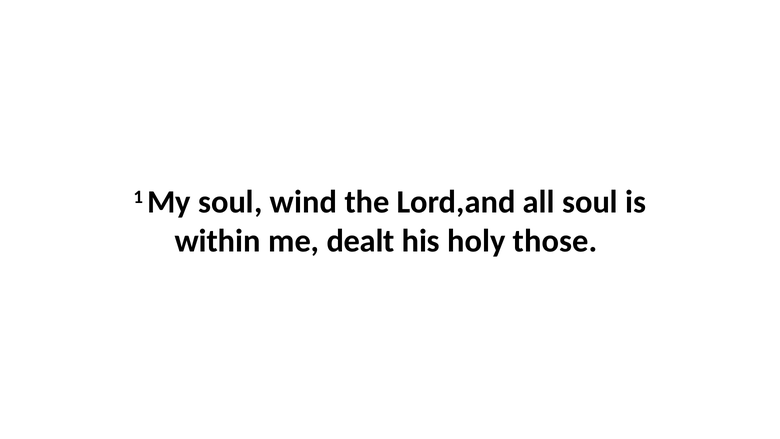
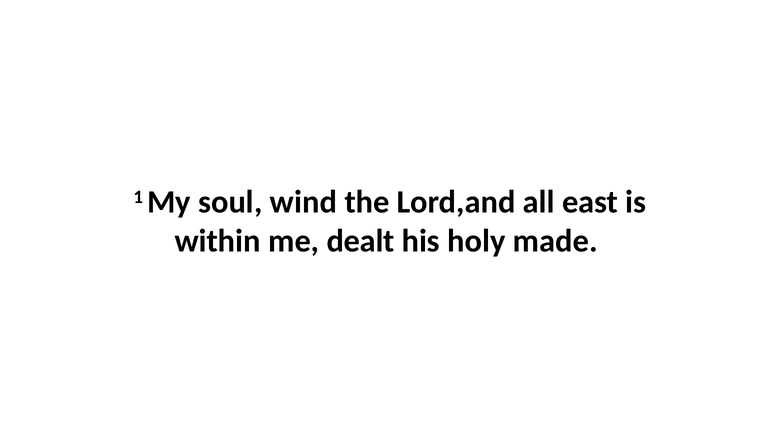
all soul: soul -> east (590, 202)
those: those -> made (555, 241)
